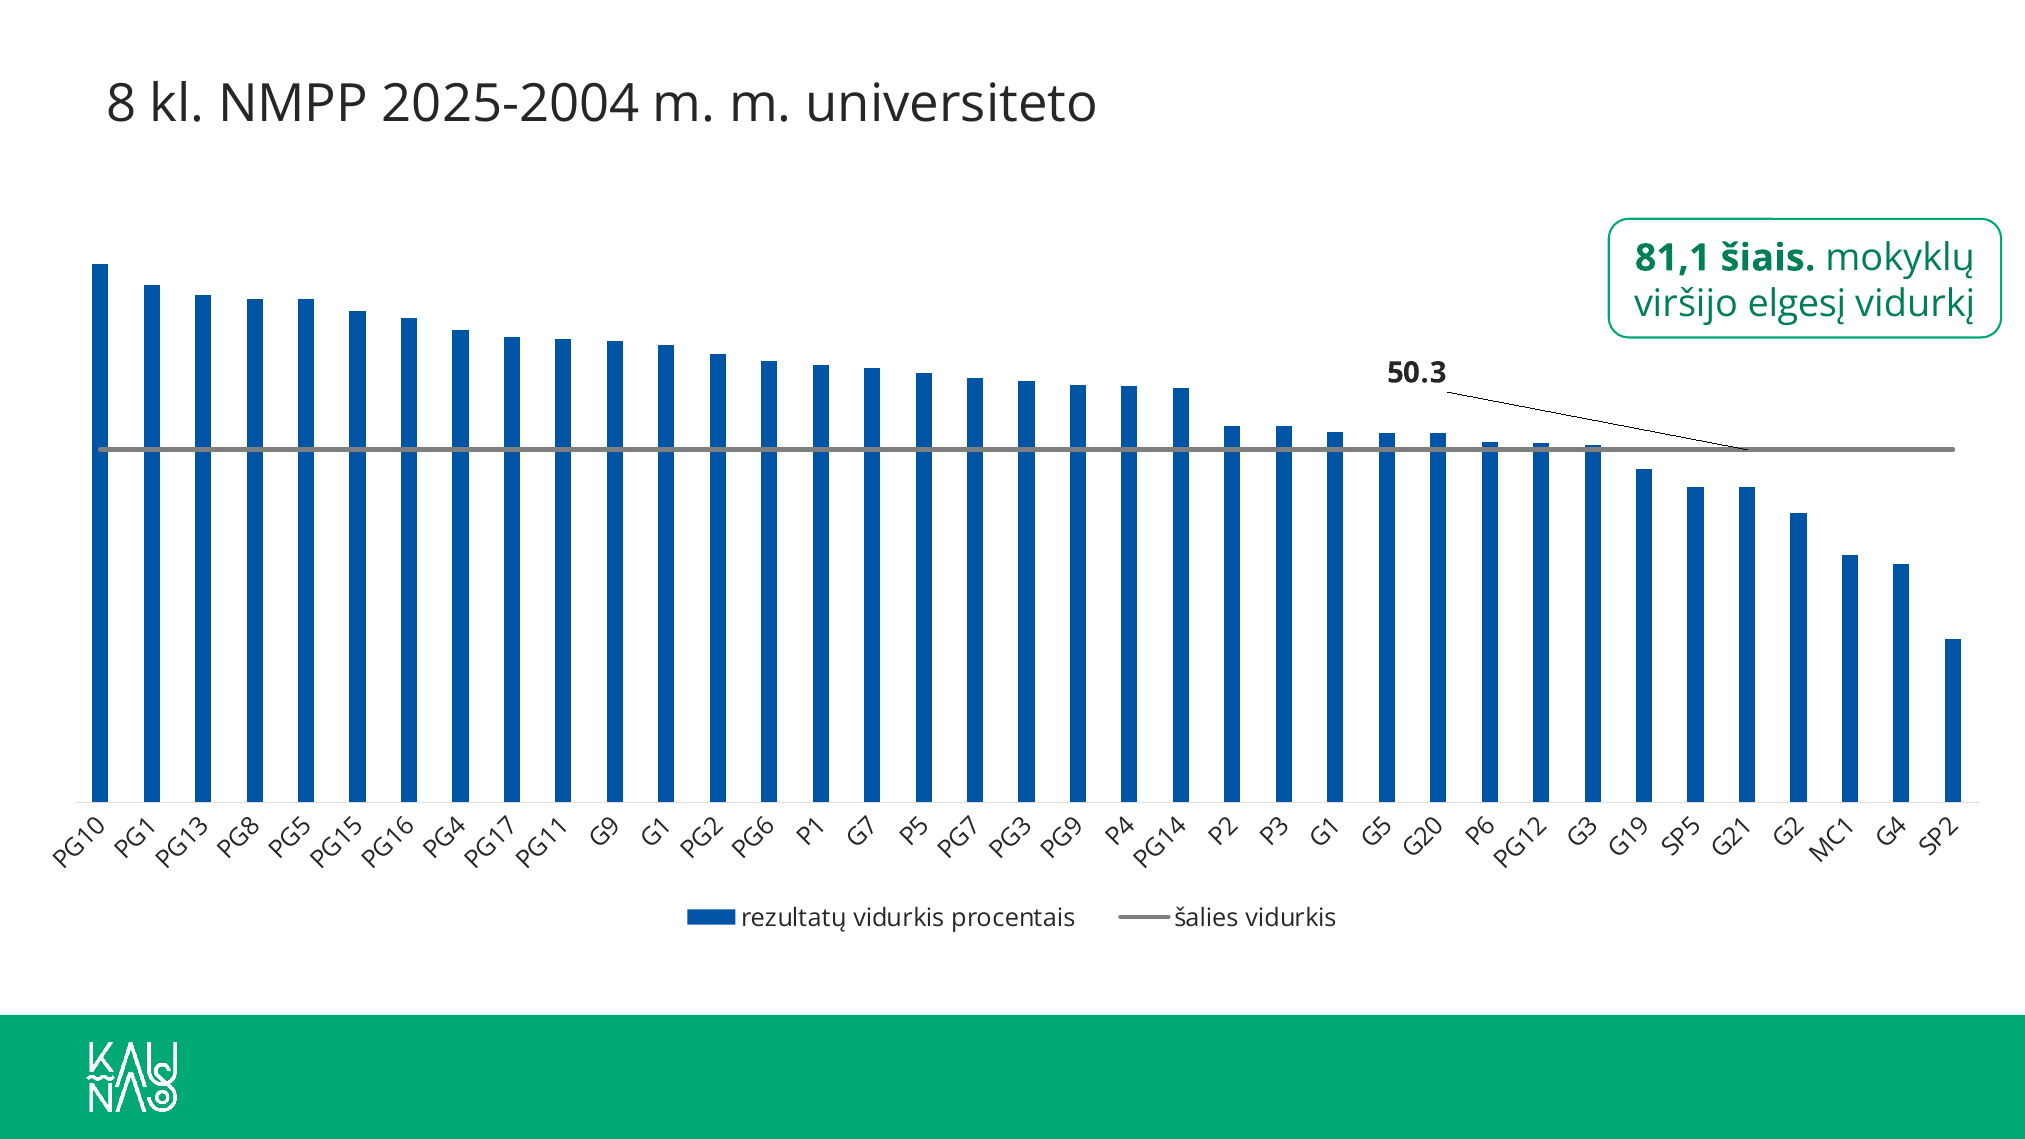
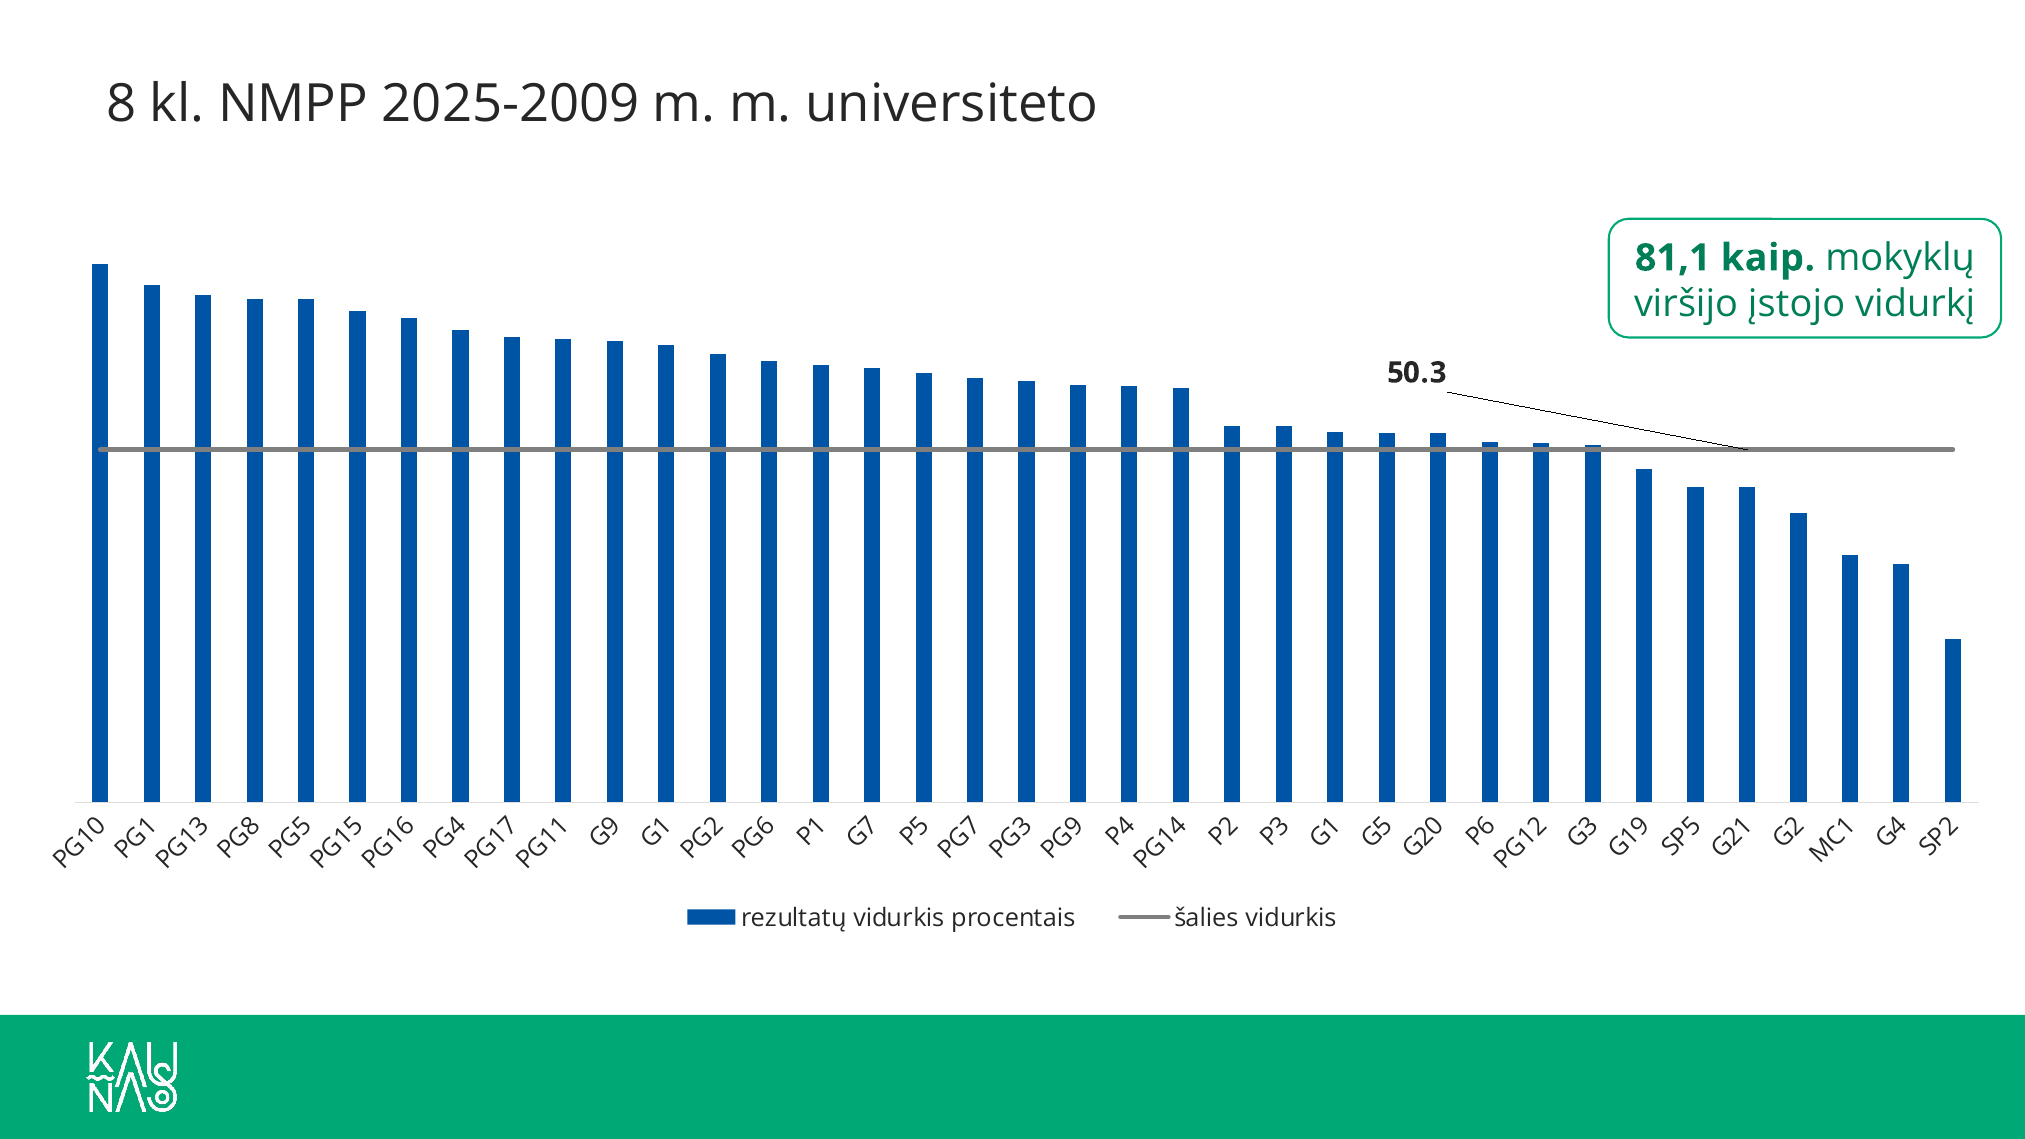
2025-2004: 2025-2004 -> 2025-2009 (511, 104)
šiais: šiais -> kaip (1768, 258)
elgesį: elgesį -> įstojo (1797, 304)
